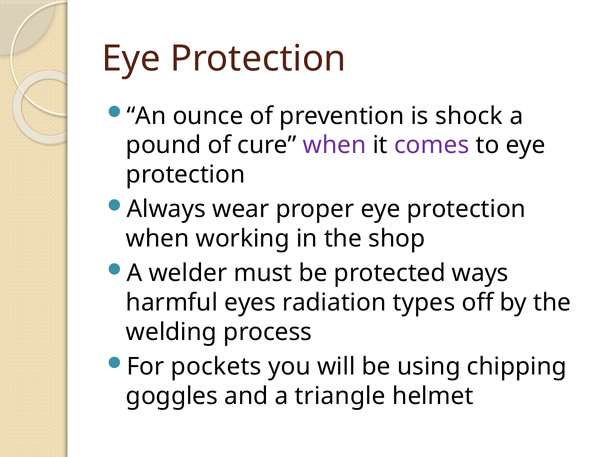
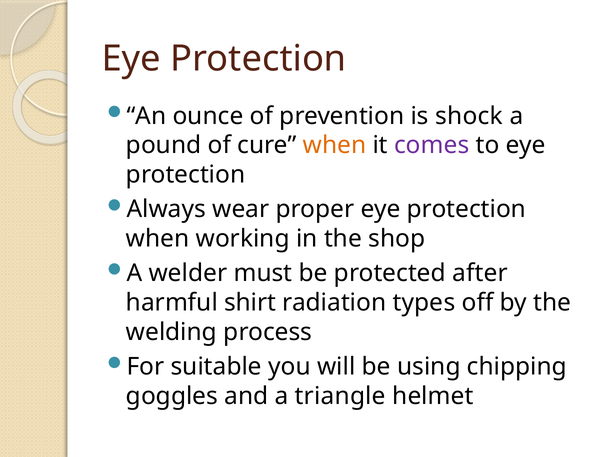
when colour: purple -> orange (334, 145)
ways: ways -> after (480, 273)
eyes: eyes -> shirt (250, 303)
pockets: pockets -> suitable (216, 367)
